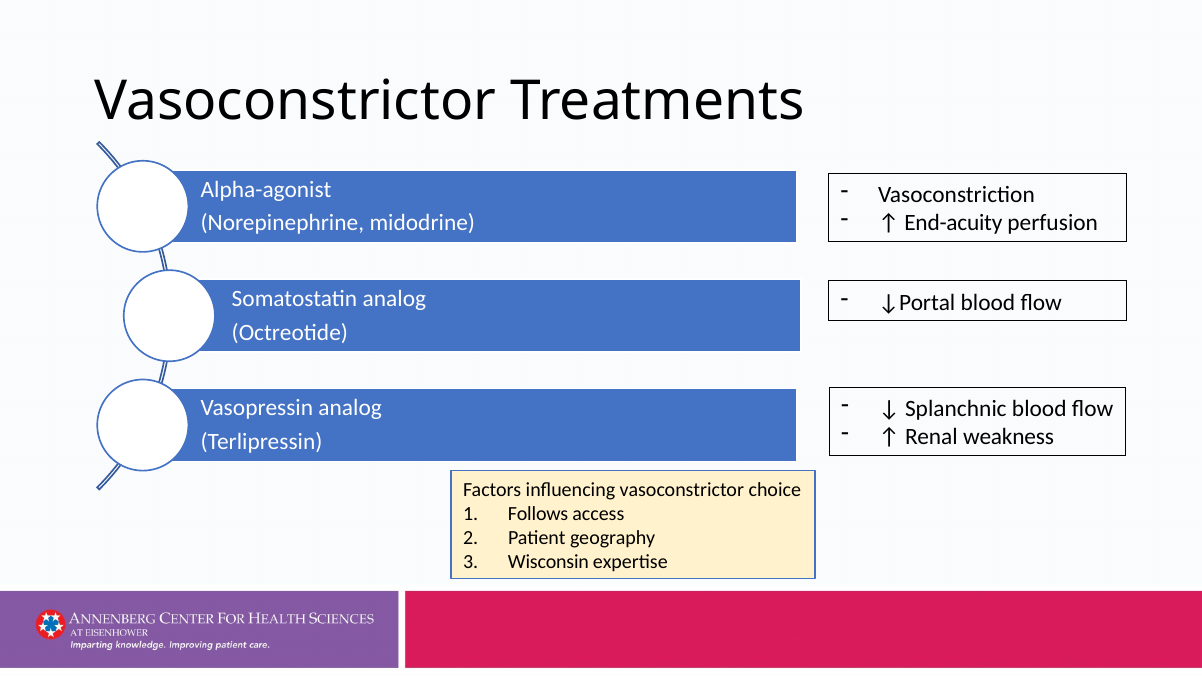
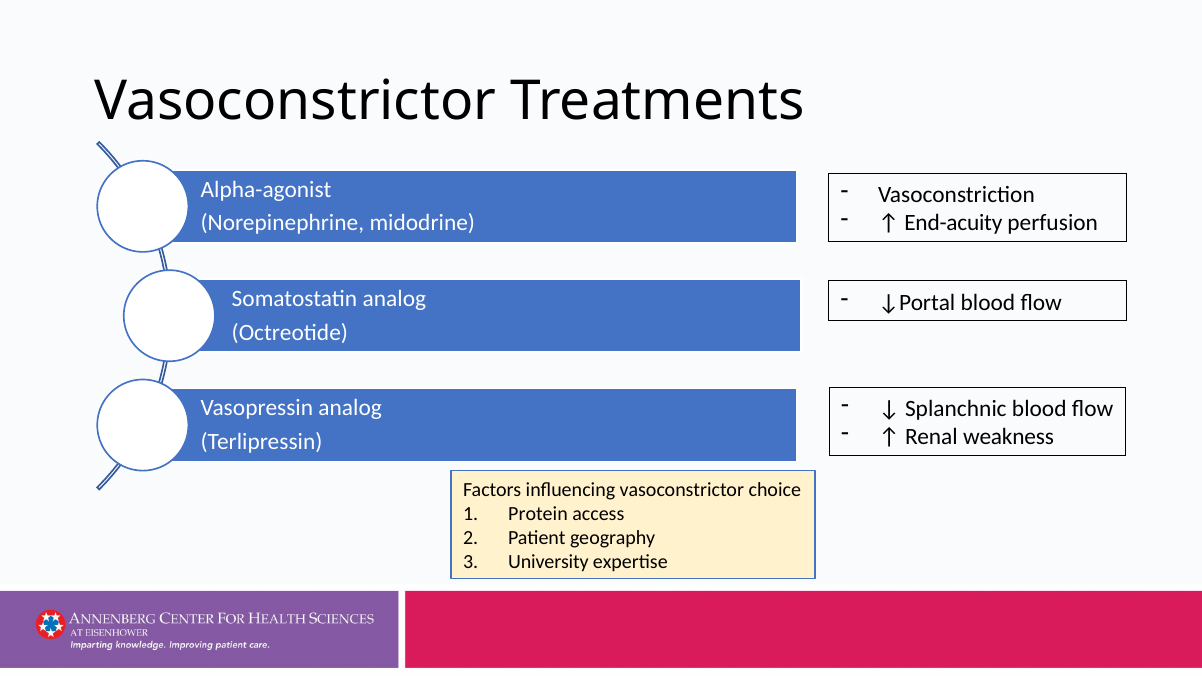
Follows: Follows -> Protein (538, 514)
Wisconsin: Wisconsin -> University (548, 562)
